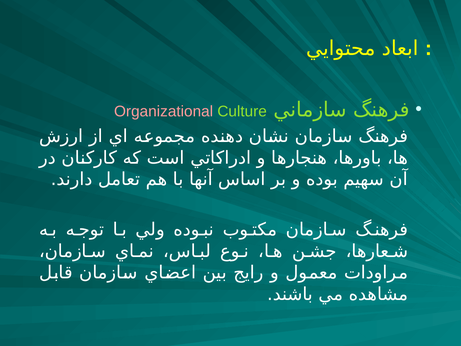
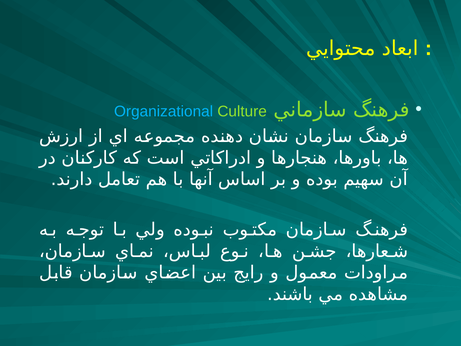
Organizational colour: pink -> light blue (164, 111)
